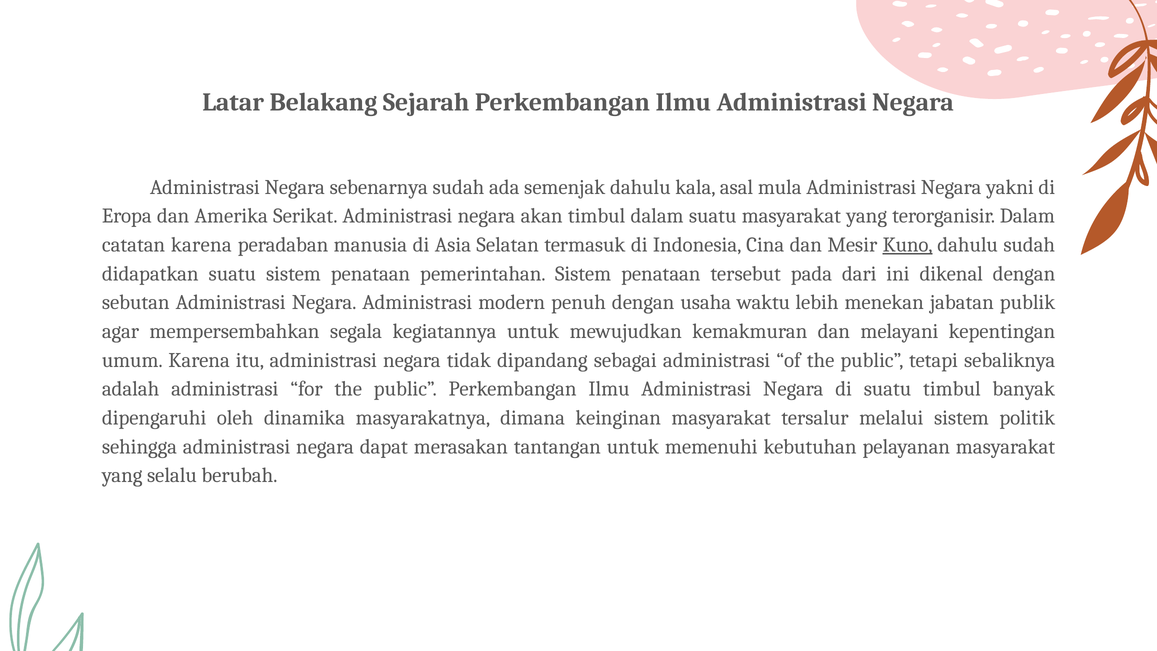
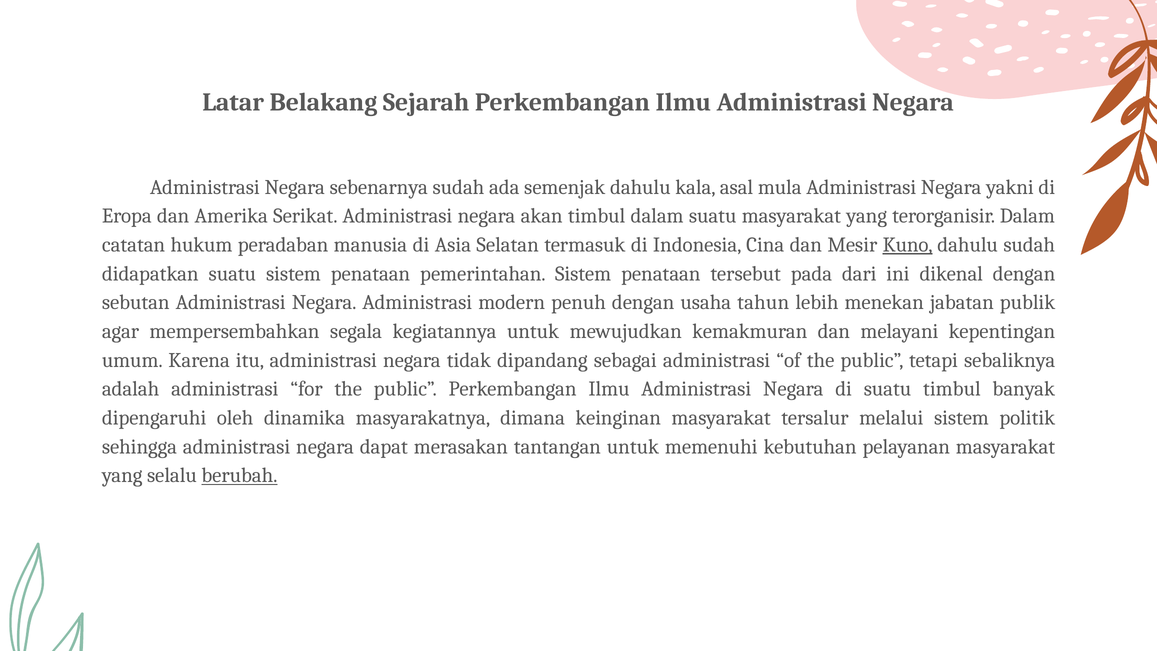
catatan karena: karena -> hukum (201, 245)
waktu: waktu -> tahun (763, 302)
berubah underline: none -> present (239, 475)
